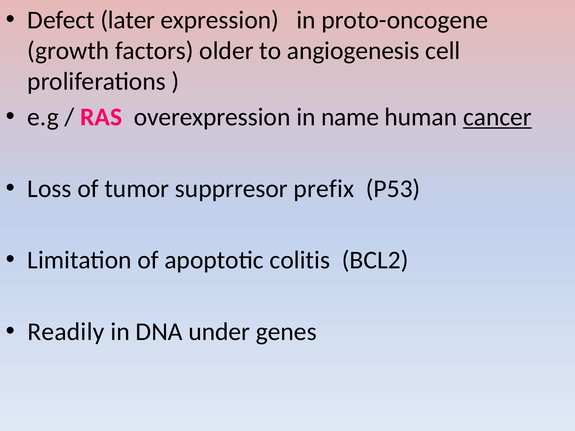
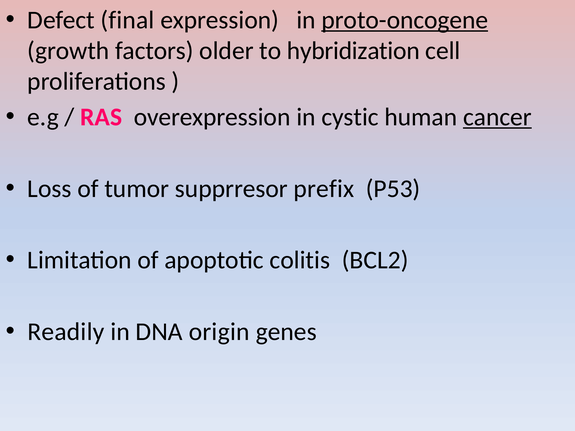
later: later -> final (127, 20)
proto-oncogene underline: none -> present (405, 20)
angiogenesis: angiogenesis -> hybridization (353, 51)
name: name -> cystic (350, 117)
under: under -> origin (219, 332)
